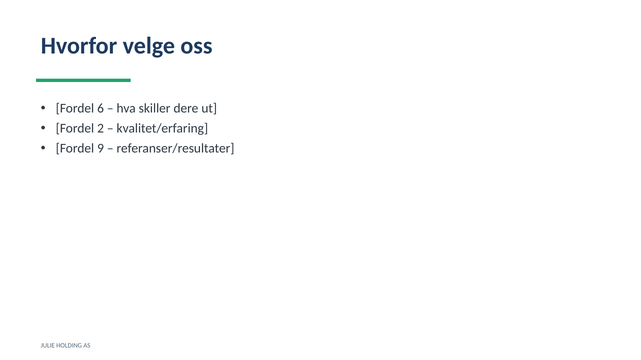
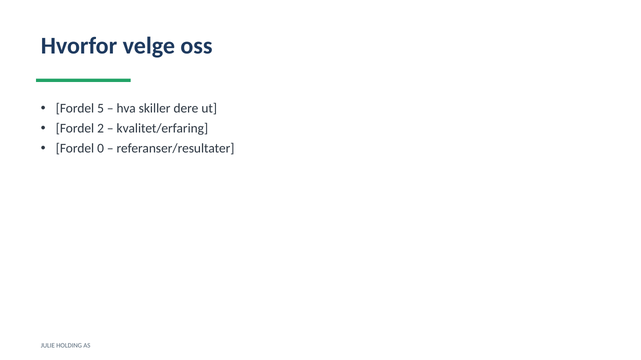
6: 6 -> 5 (101, 109)
9: 9 -> 0 (101, 149)
